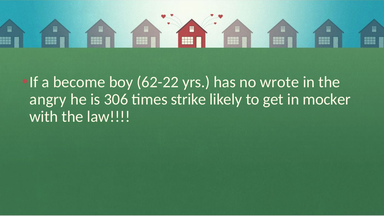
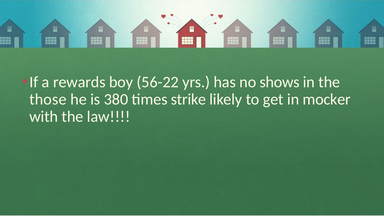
become: become -> rewards (79, 82)
62-22: 62-22 -> 56-22 (158, 82)
wrote: wrote -> shows (280, 82)
angry: angry -> those (48, 99)
306: 306 -> 380 (116, 99)
